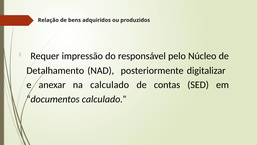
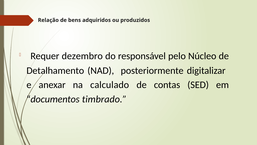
impressão: impressão -> dezembro (82, 56)
documentos calculado: calculado -> timbrado (104, 99)
